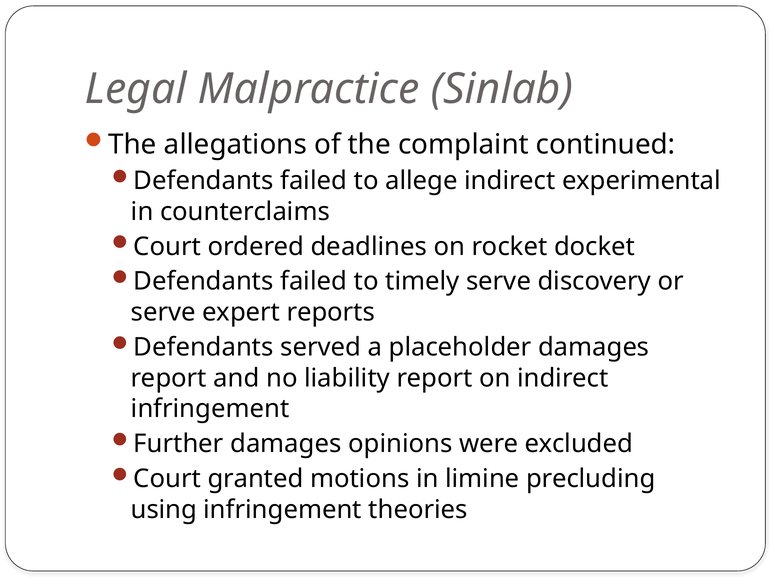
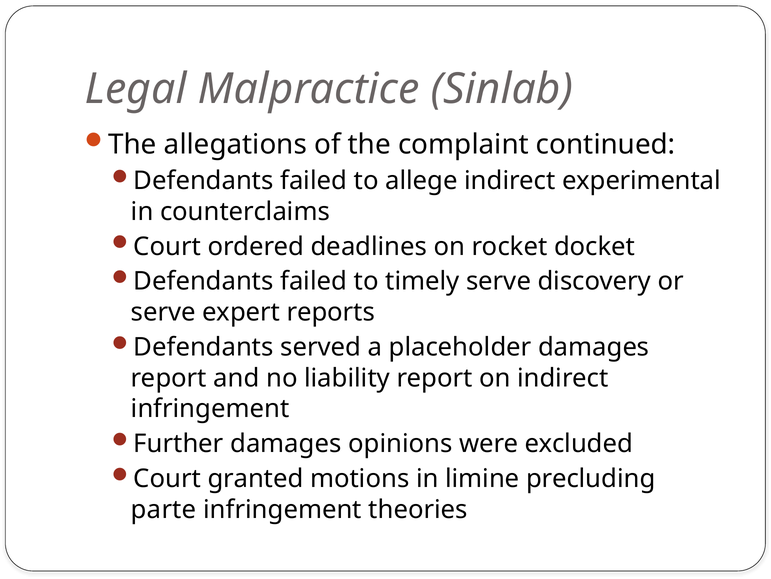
using: using -> parte (164, 509)
